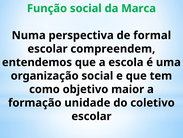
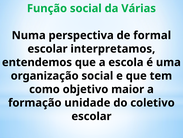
Marca: Marca -> Várias (139, 8)
compreendem: compreendem -> interpretamos (113, 49)
